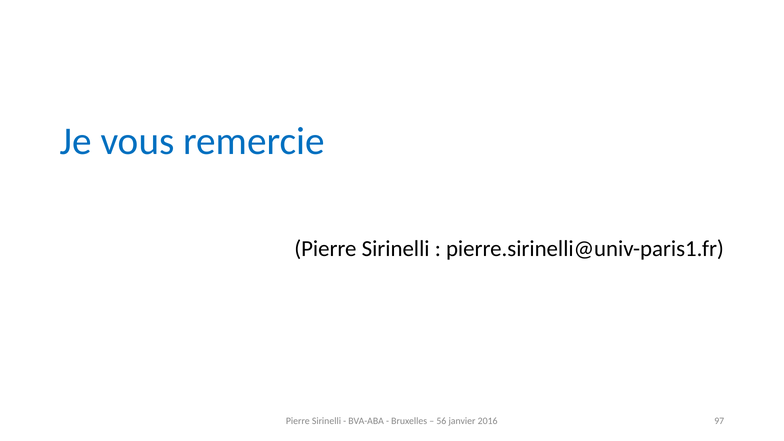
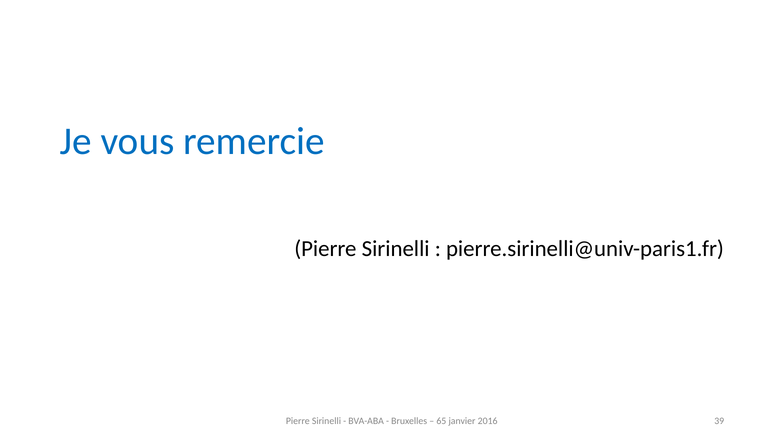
56: 56 -> 65 (441, 421)
97: 97 -> 39 (719, 421)
